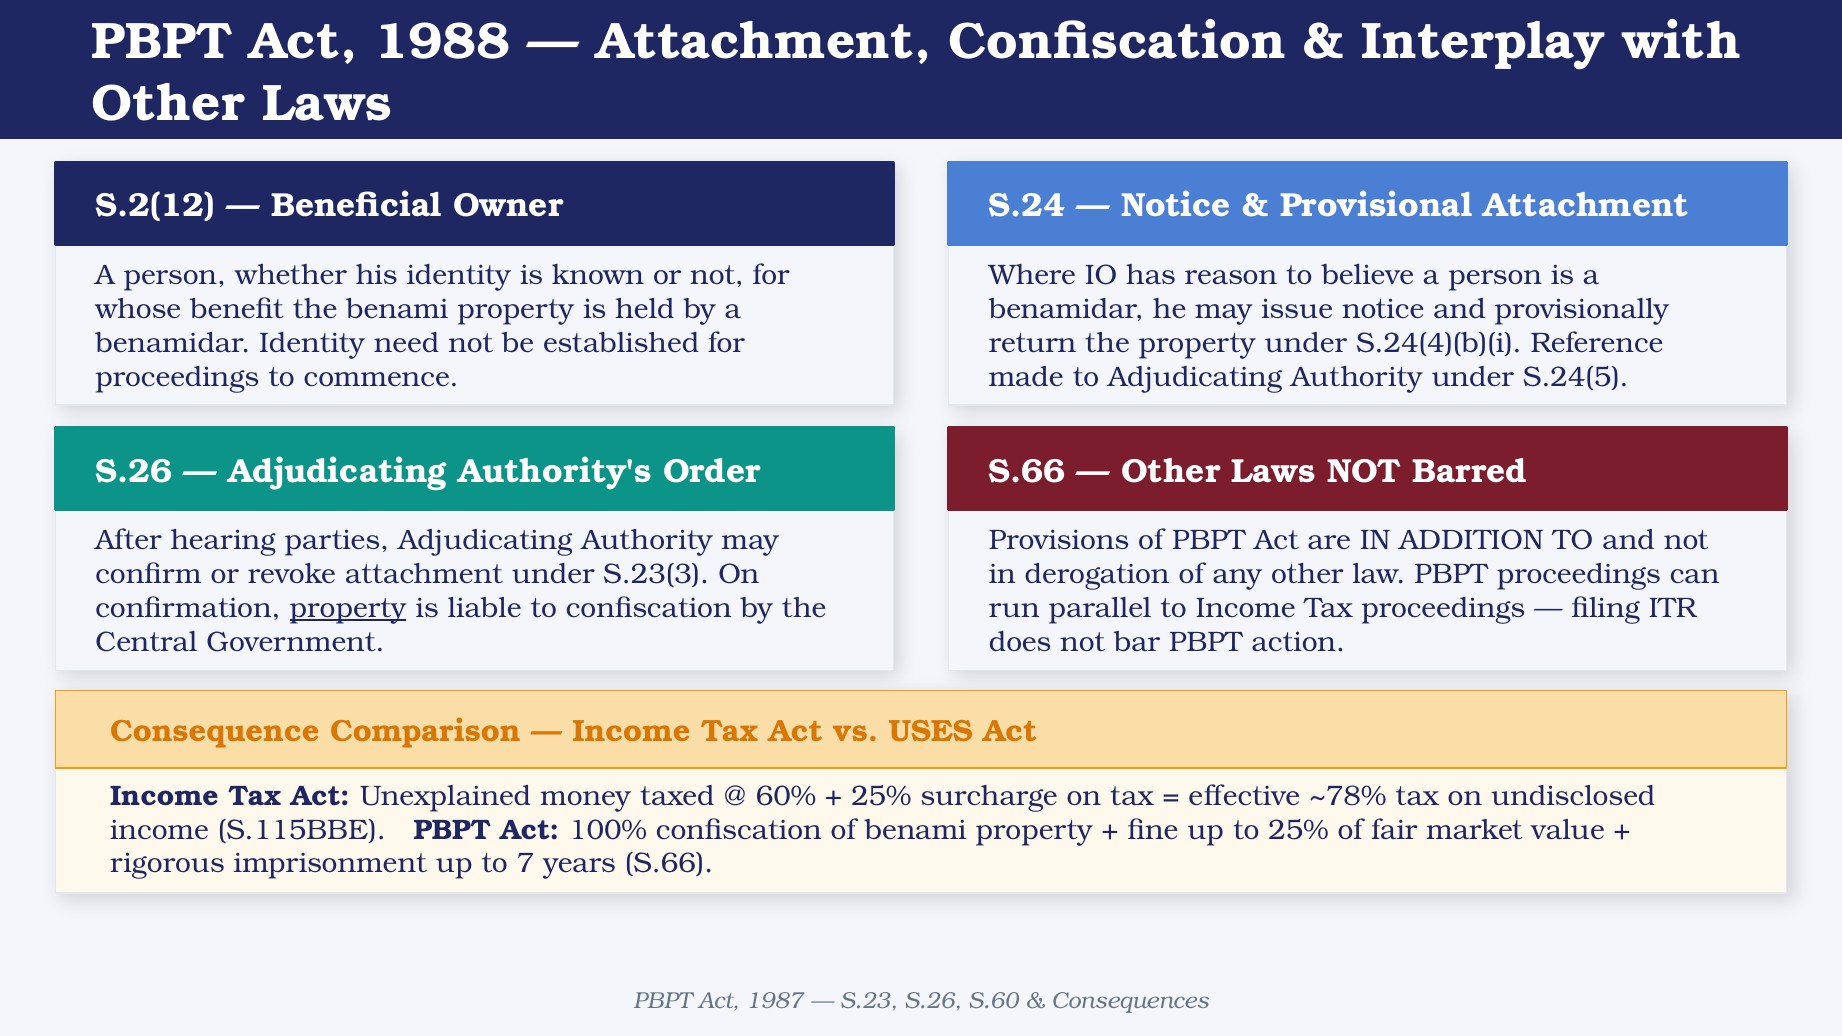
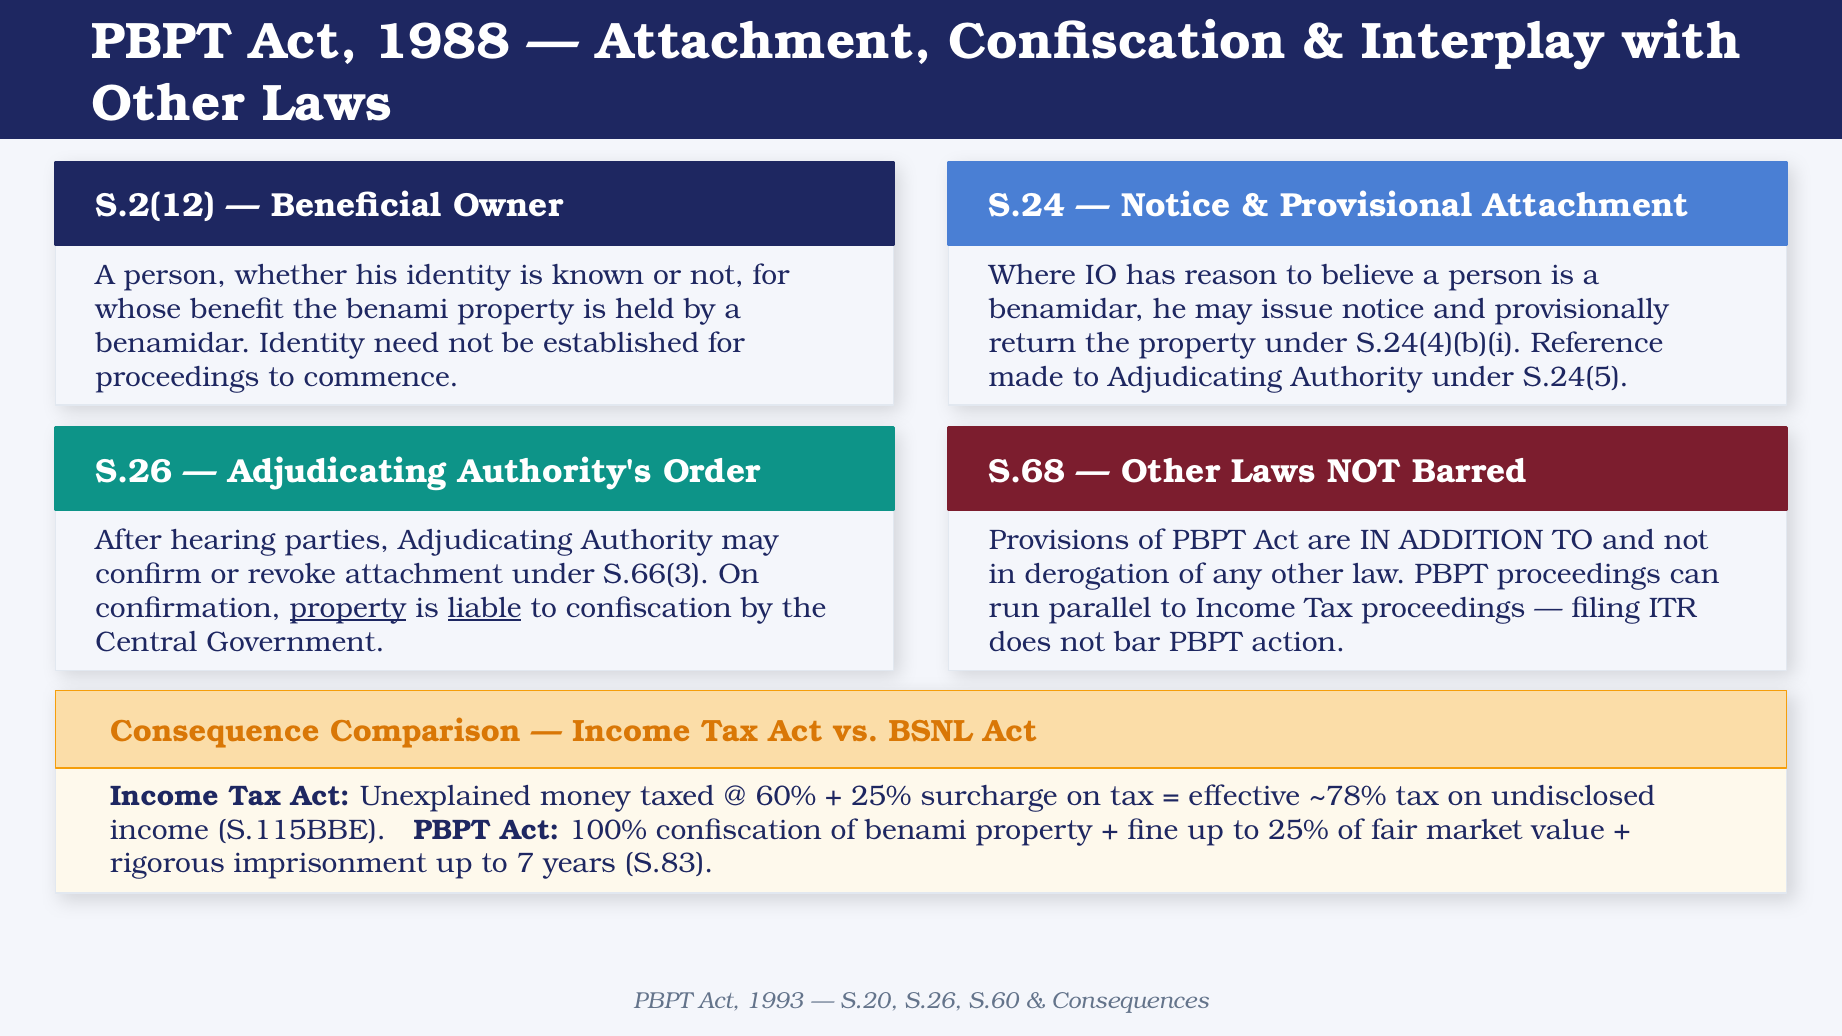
S.66: S.66 -> S.68 (1027, 471)
S.23(3: S.23(3 -> S.66(3 (656, 574)
liable underline: none -> present (485, 608)
USES: USES -> BSNL (931, 732)
years S.66: S.66 -> S.83 (669, 864)
1987: 1987 -> 1993 (775, 1001)
S.23: S.23 -> S.20 (869, 1001)
